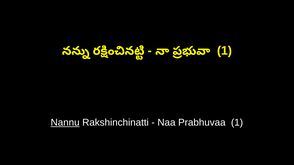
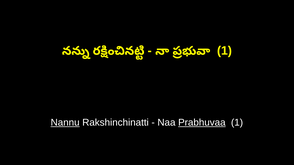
Prabhuvaa underline: none -> present (202, 123)
